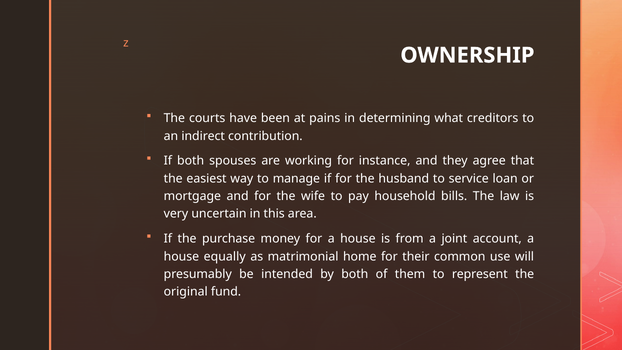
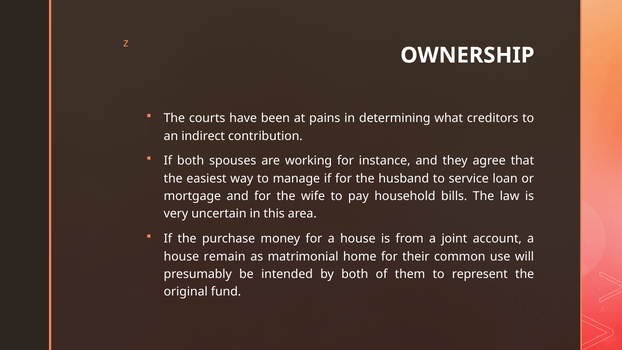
equally: equally -> remain (225, 256)
